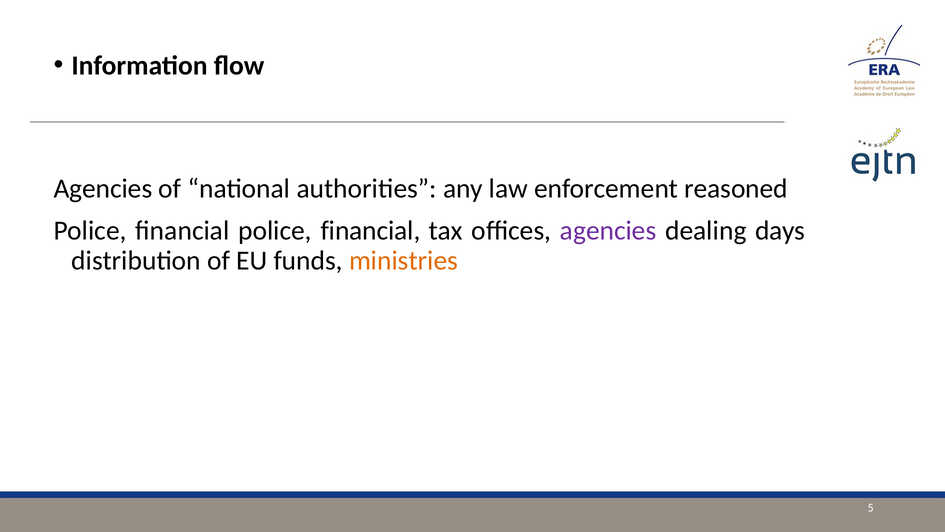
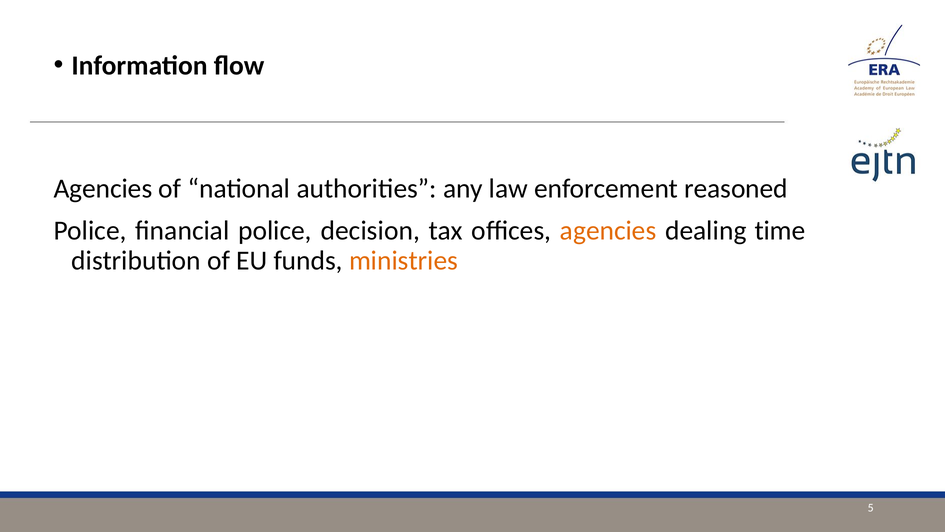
financial police financial: financial -> decision (370, 231)
agencies colour: purple -> orange (608, 231)
days: days -> time (780, 231)
